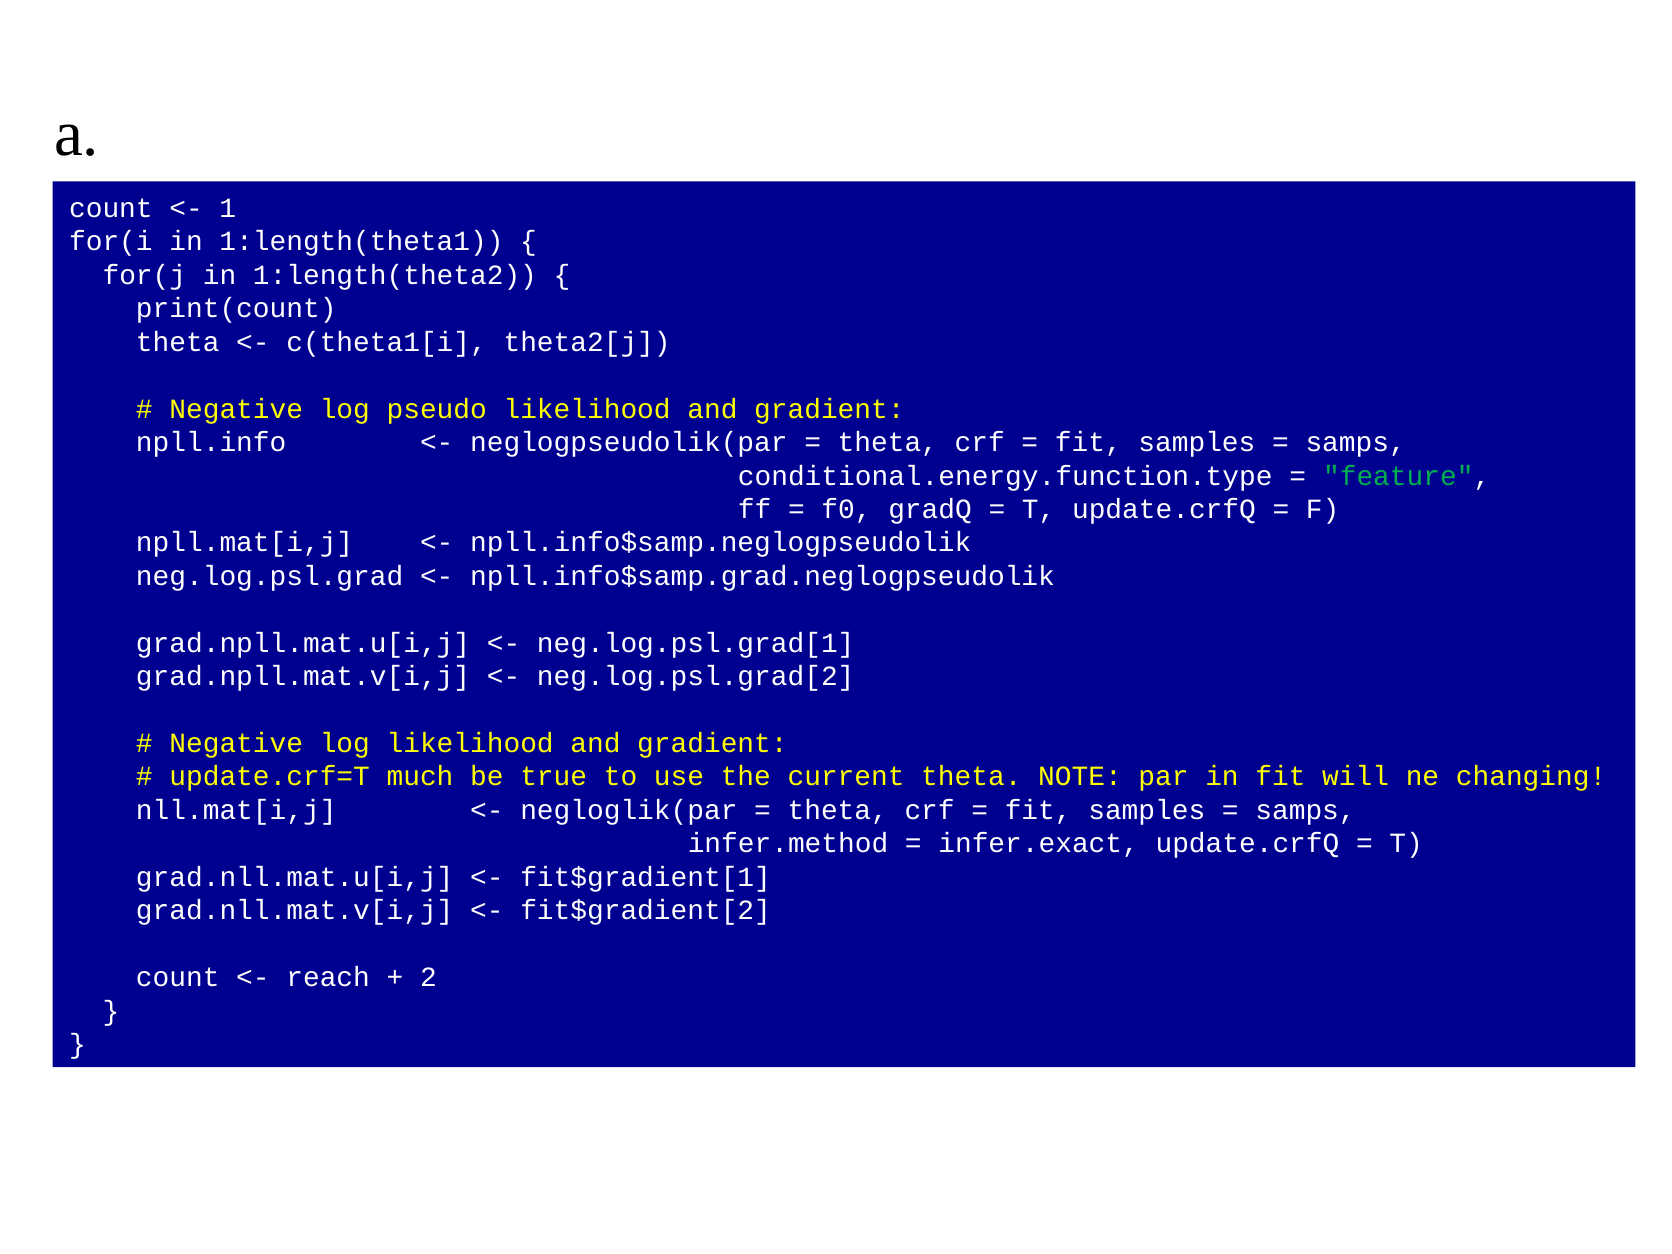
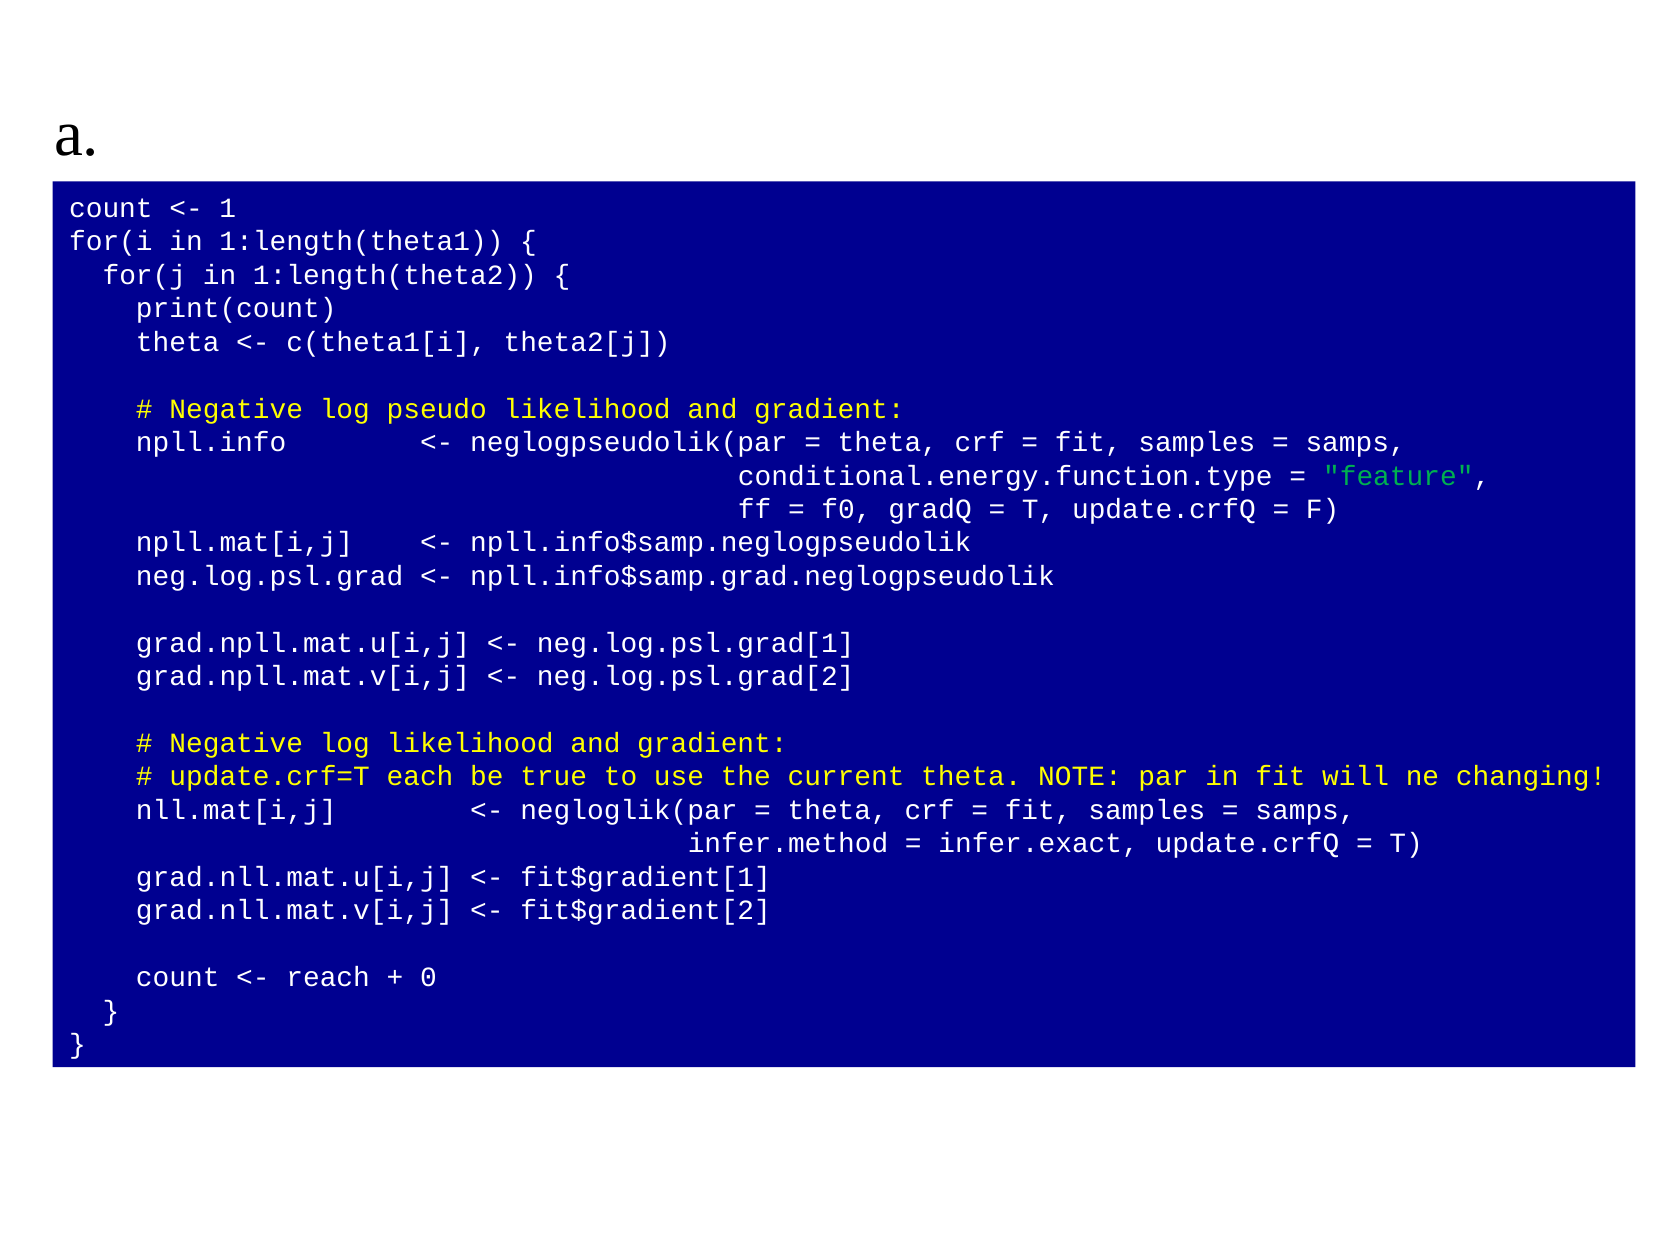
much: much -> each (420, 777)
2: 2 -> 0 (428, 977)
